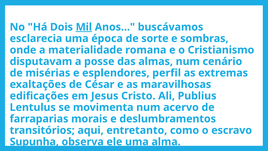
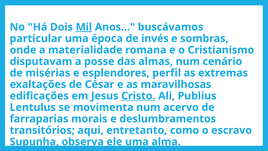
esclarecia: esclarecia -> particular (36, 38)
sorte: sorte -> invés (155, 38)
Cristo underline: none -> present (138, 96)
